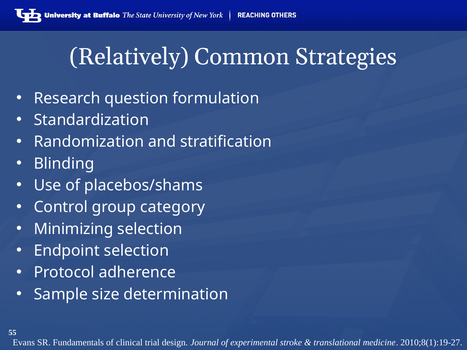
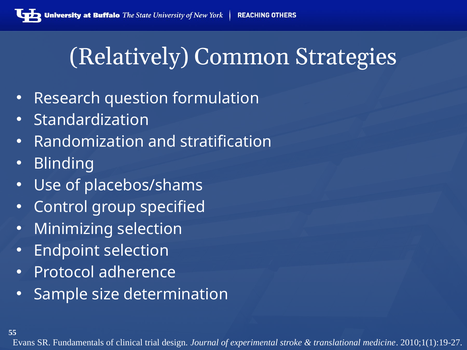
category: category -> specified (173, 207)
2010;8(1):19-27: 2010;8(1):19-27 -> 2010;1(1):19-27 (431, 343)
